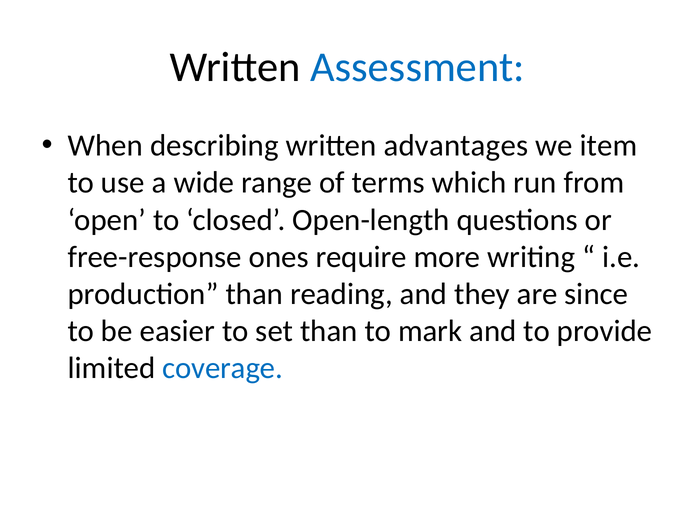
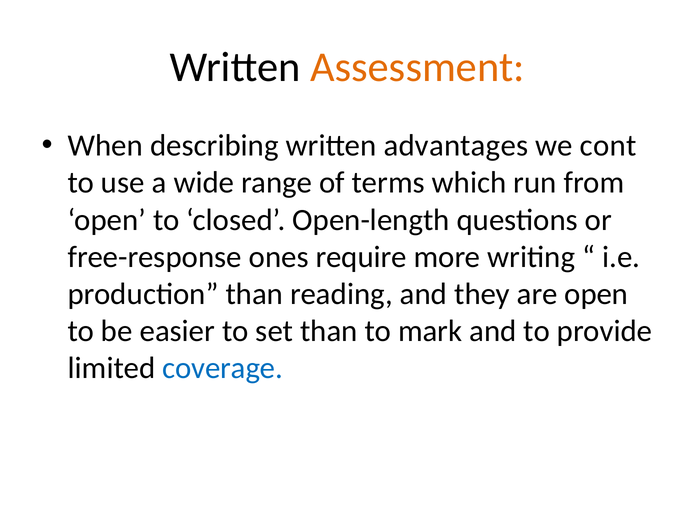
Assessment colour: blue -> orange (418, 67)
item: item -> cont (608, 146)
are since: since -> open (596, 294)
